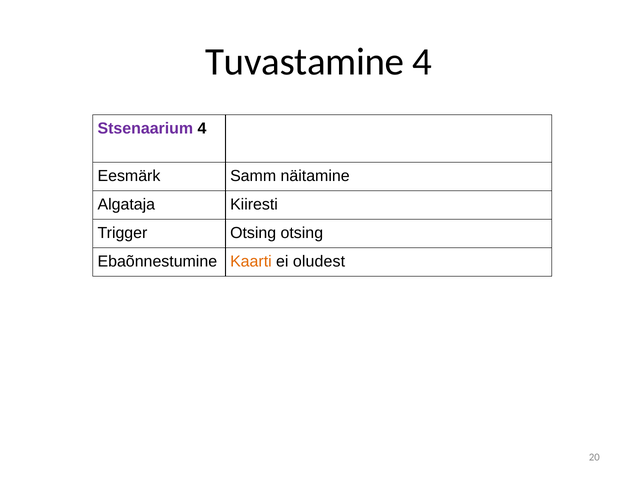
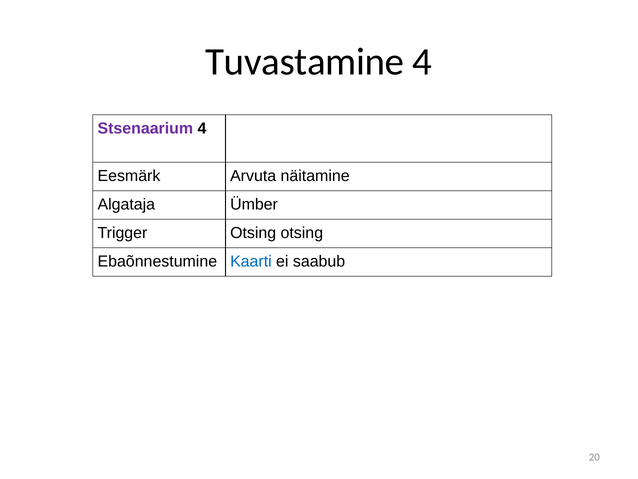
Samm: Samm -> Arvuta (253, 176)
Kiiresti: Kiiresti -> Ümber (254, 204)
Kaarti colour: orange -> blue (251, 261)
oludest: oludest -> saabub (319, 261)
